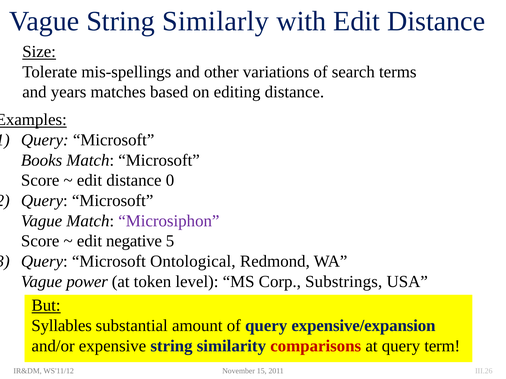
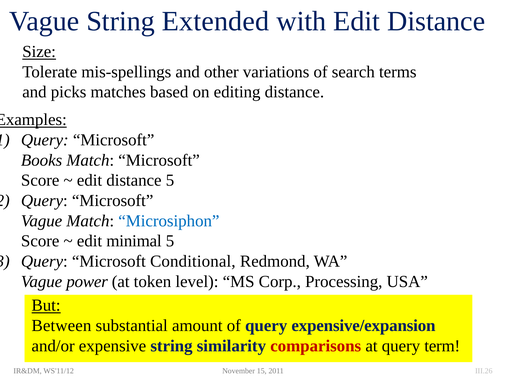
Similarly: Similarly -> Extended (216, 21)
years: years -> picks (69, 92)
distance 0: 0 -> 5 (170, 181)
Microsiphon colour: purple -> blue (169, 221)
negative: negative -> minimal (134, 241)
Ontological: Ontological -> Conditional (193, 262)
Substrings: Substrings -> Processing (344, 282)
Syllables: Syllables -> Between (61, 326)
